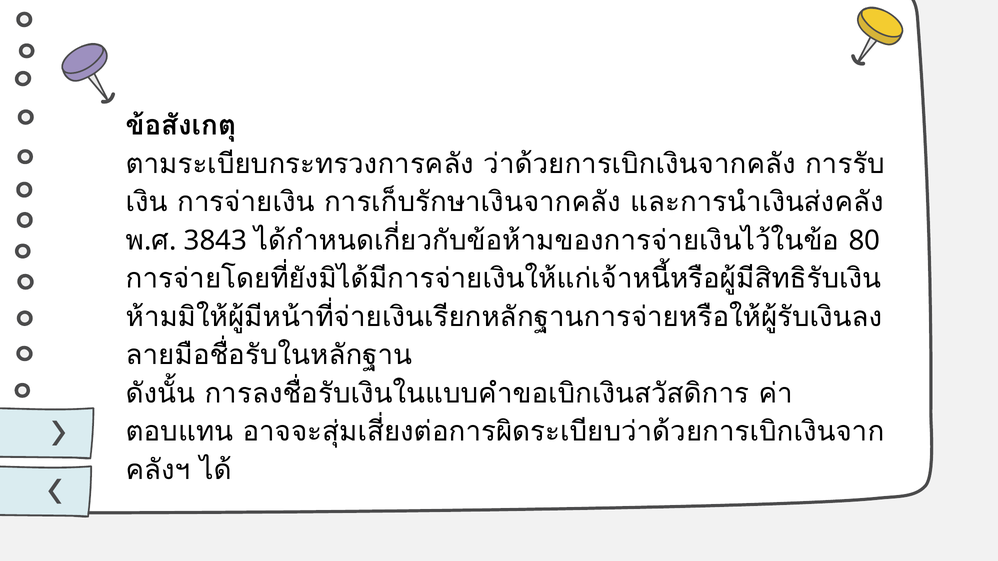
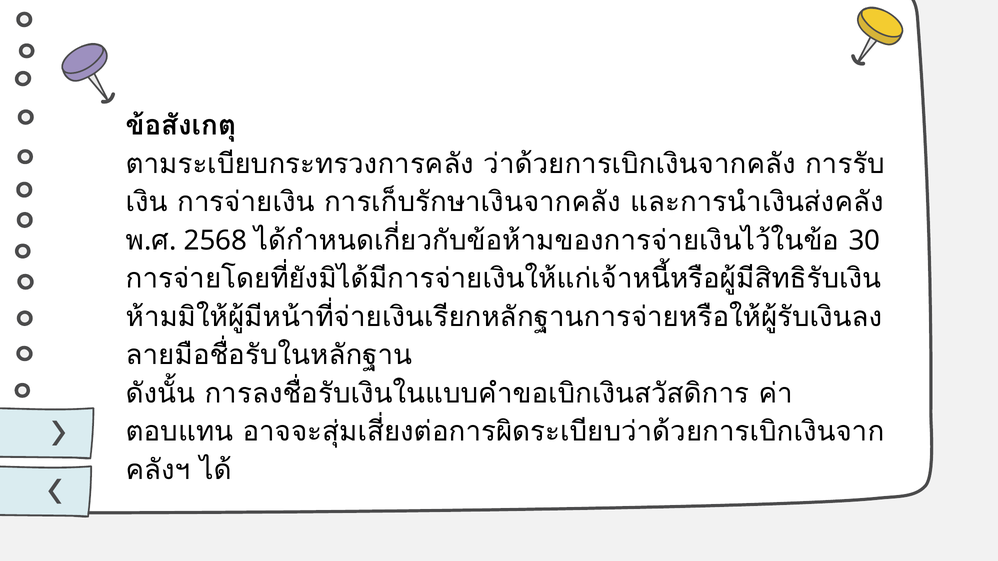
3843: 3843 -> 2568 (215, 241)
80: 80 -> 30 (864, 241)
